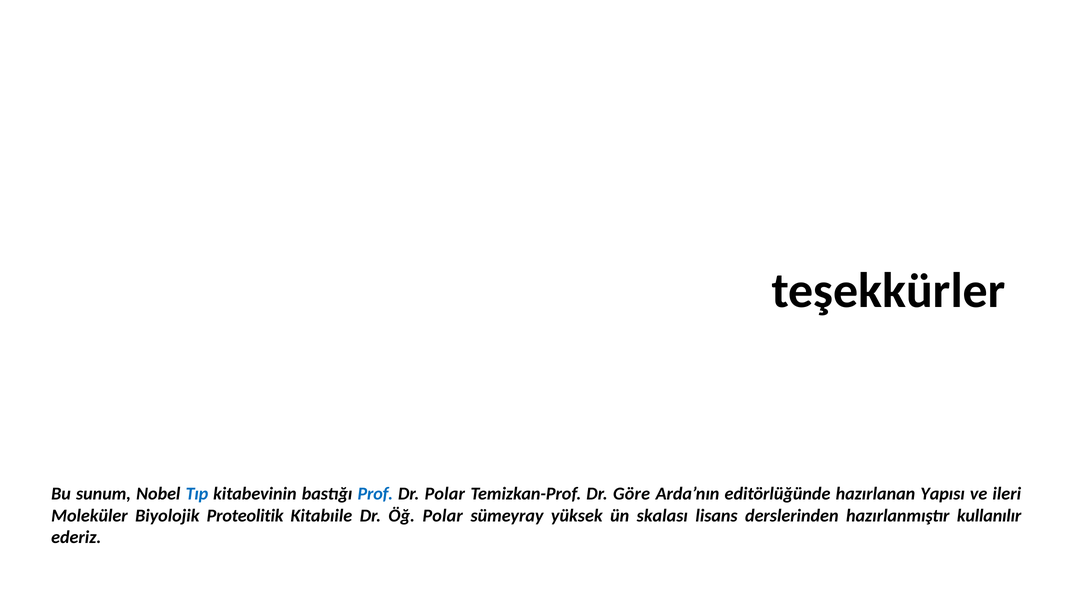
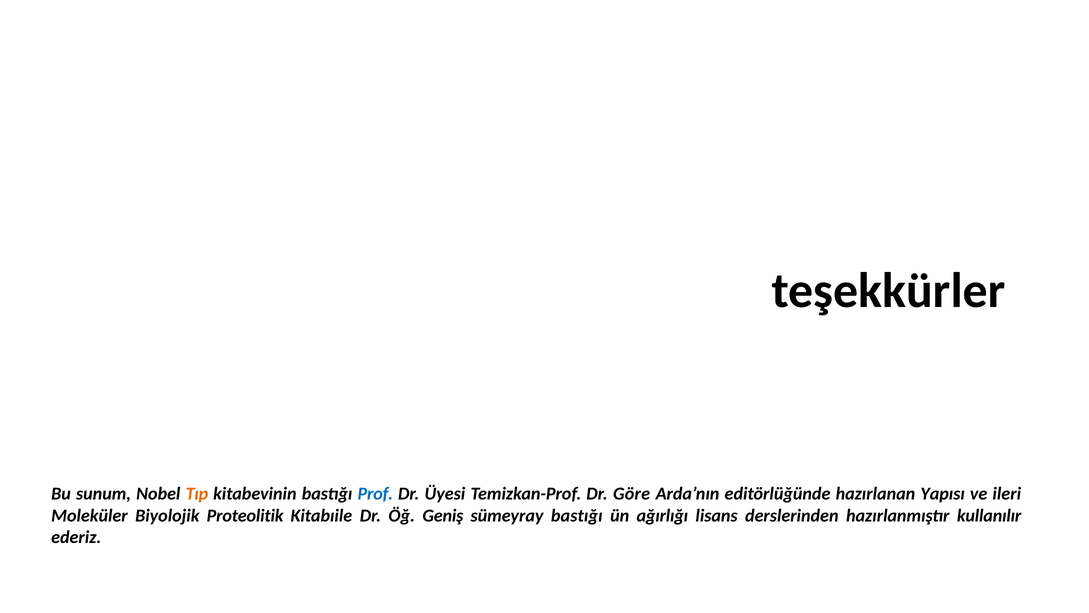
Tıp colour: blue -> orange (197, 493)
Dr Polar: Polar -> Üyesi (445, 493)
Öğ Polar: Polar -> Geniş (443, 515)
sümeyray yüksek: yüksek -> bastığı (577, 515)
skalası: skalası -> ağırlığı (662, 515)
